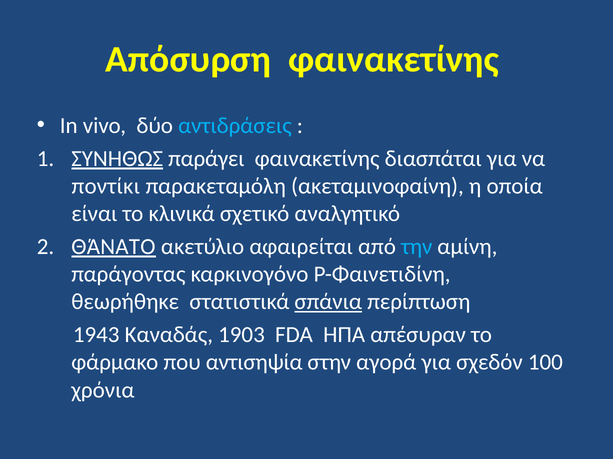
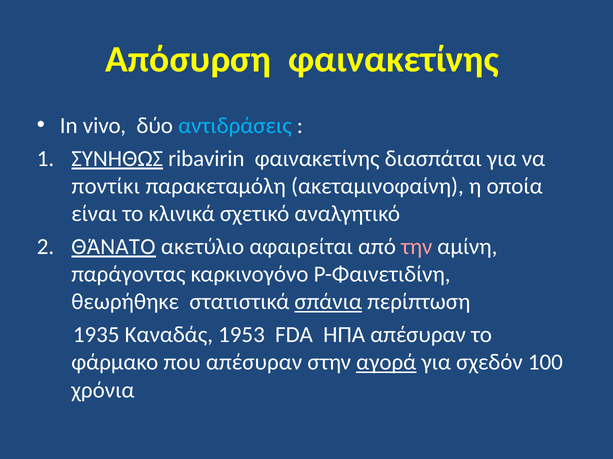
παράγει: παράγει -> ribavirin (206, 159)
την colour: light blue -> pink (417, 247)
1943: 1943 -> 1935 (96, 335)
1903: 1903 -> 1953 (241, 335)
που αντισηψία: αντισηψία -> απέσυραν (254, 363)
αγορά underline: none -> present (386, 363)
